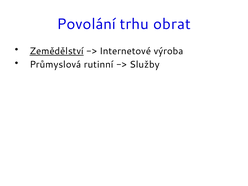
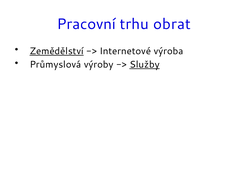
Povolání: Povolání -> Pracovní (86, 24)
rutinní: rutinní -> výroby (99, 65)
Služby underline: none -> present (145, 65)
